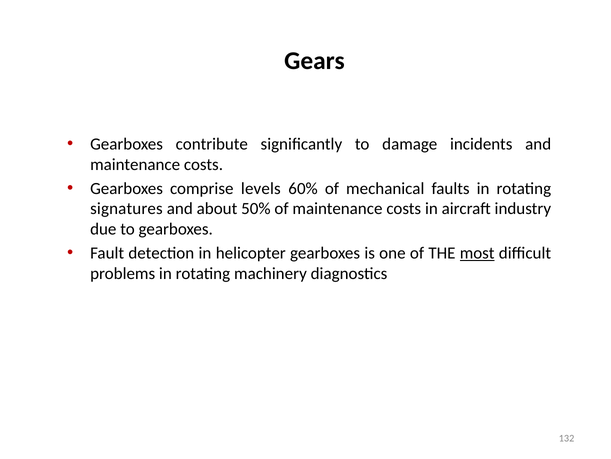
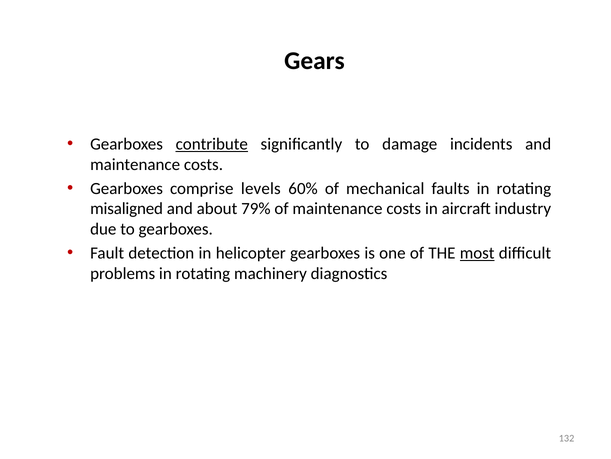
contribute underline: none -> present (212, 144)
signatures: signatures -> misaligned (127, 208)
50%: 50% -> 79% (256, 208)
